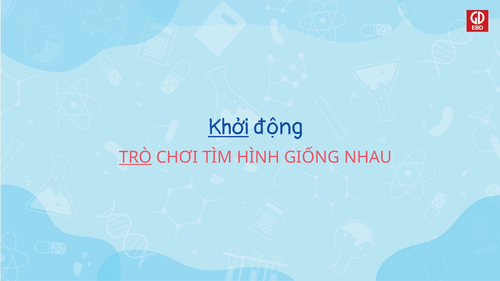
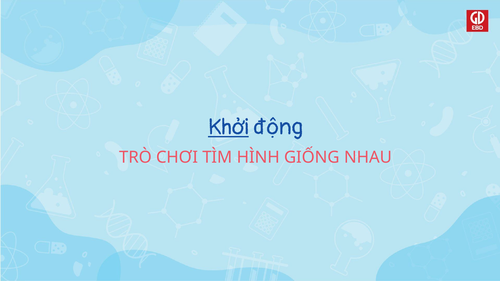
TRÒ underline: present -> none (135, 157)
